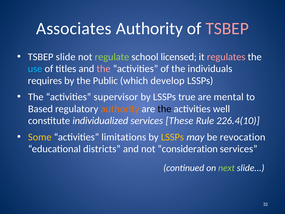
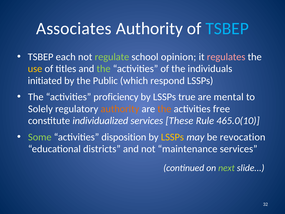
TSBEP colour: pink -> light blue (227, 29)
TSBEP slide: slide -> each (66, 57)
licensed: licensed -> opinion (179, 57)
use colour: light blue -> yellow (35, 69)
the colour: pink -> light green (104, 69)
requires: requires -> initiated (45, 81)
develop: develop -> respond (168, 81)
supervisor: supervisor -> proficiency (116, 97)
Based: Based -> Solely (40, 109)
the colour: black -> orange (164, 109)
well: well -> free (221, 109)
226.4(10: 226.4(10 -> 465.0(10 (238, 121)
Some colour: yellow -> light green (40, 137)
limitations: limitations -> disposition (124, 137)
consideration: consideration -> maintenance (188, 149)
